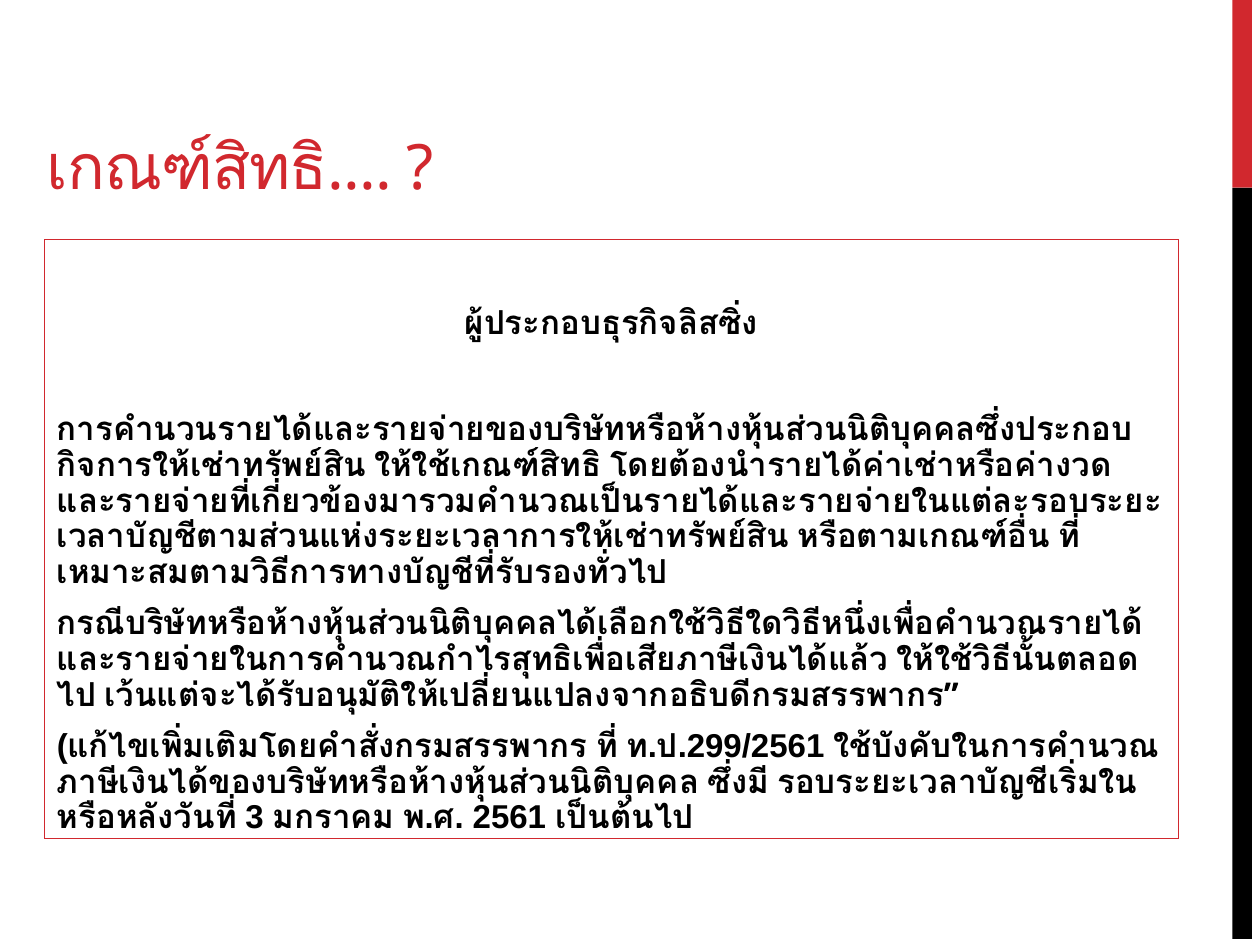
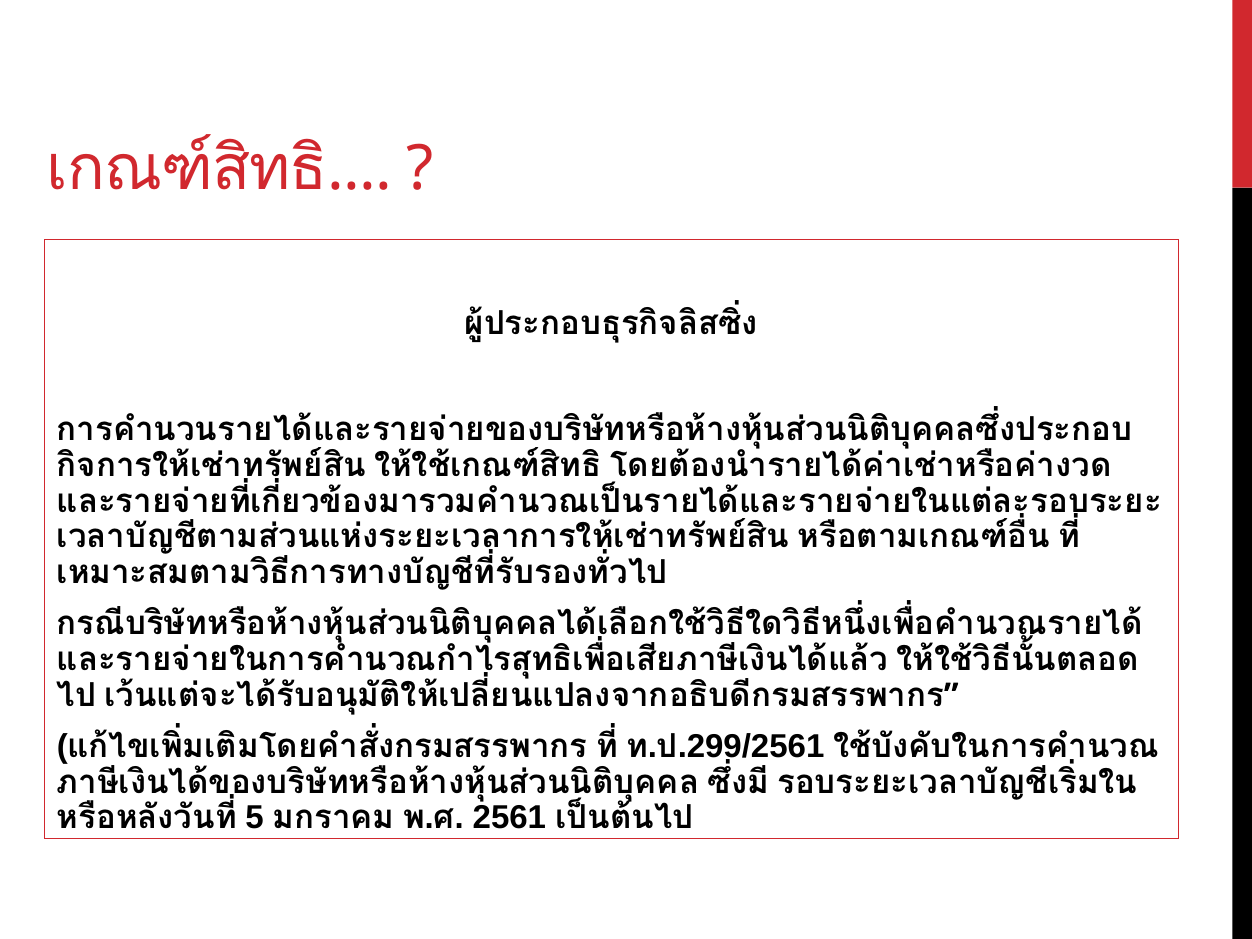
3: 3 -> 5 (254, 818)
